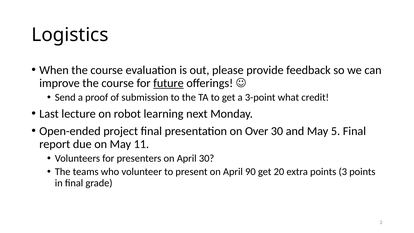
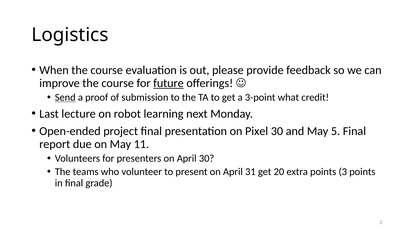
Send underline: none -> present (65, 97)
Over: Over -> Pixel (257, 131)
90: 90 -> 31 (250, 172)
